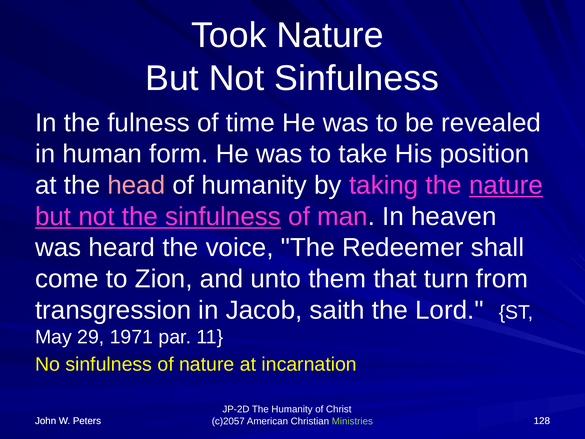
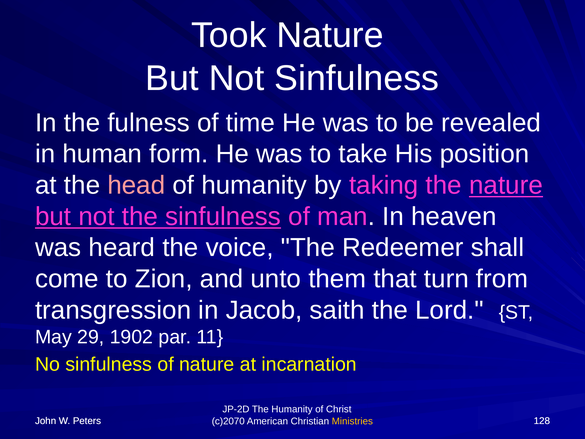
1971: 1971 -> 1902 (131, 337)
c)2057: c)2057 -> c)2070 (228, 421)
Ministries colour: light green -> yellow (352, 421)
